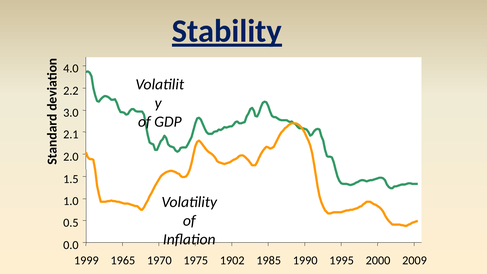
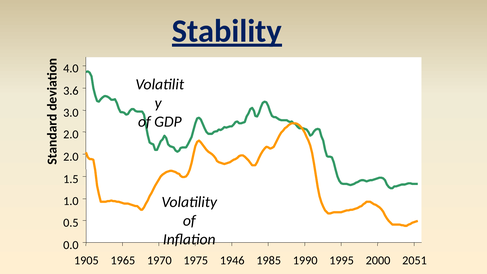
2.2: 2.2 -> 3.6 (71, 91)
2.1: 2.1 -> 2.0 (71, 135)
1999: 1999 -> 1905 (86, 260)
1902: 1902 -> 1946 (232, 260)
2009: 2009 -> 2051 (415, 260)
